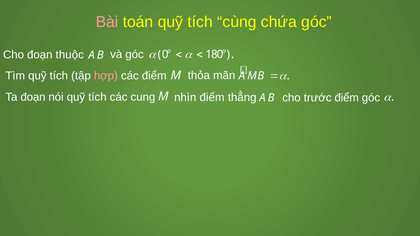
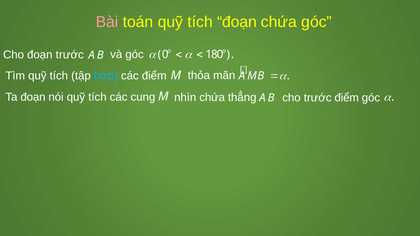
tích cùng: cùng -> đoạn (237, 22)
đoạn thuộc: thuộc -> trước (70, 55)
hợp colour: pink -> light blue (106, 76)
nhìn điểm: điểm -> chứa (212, 97)
